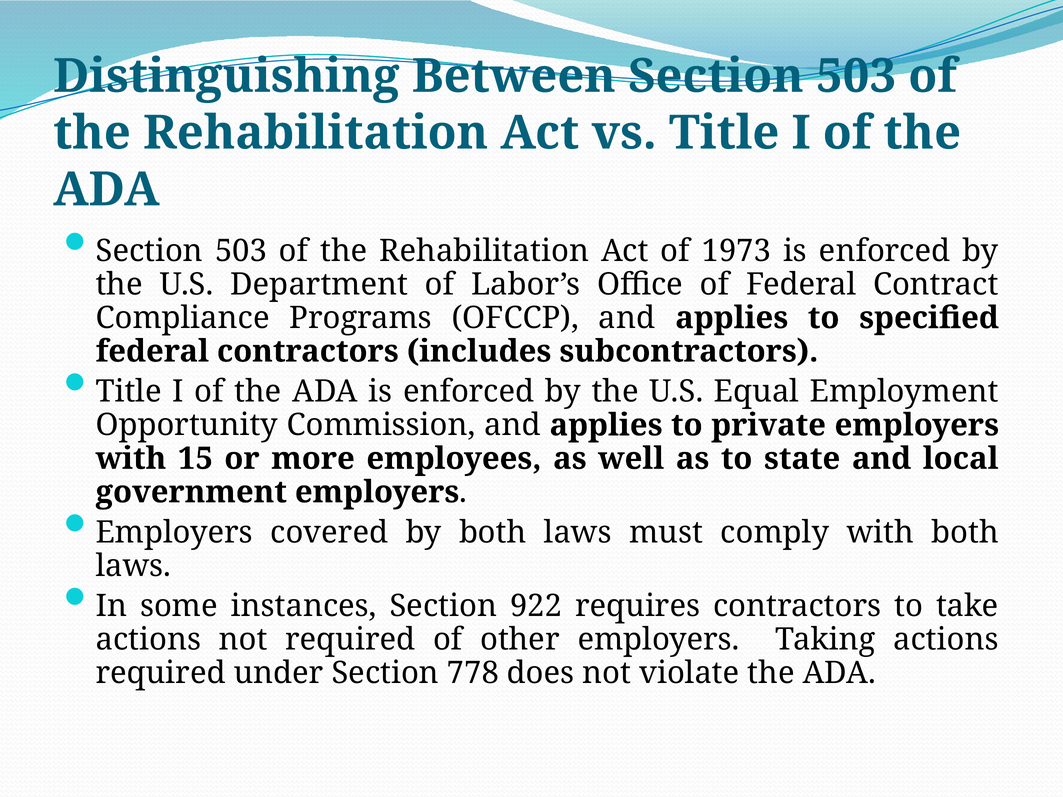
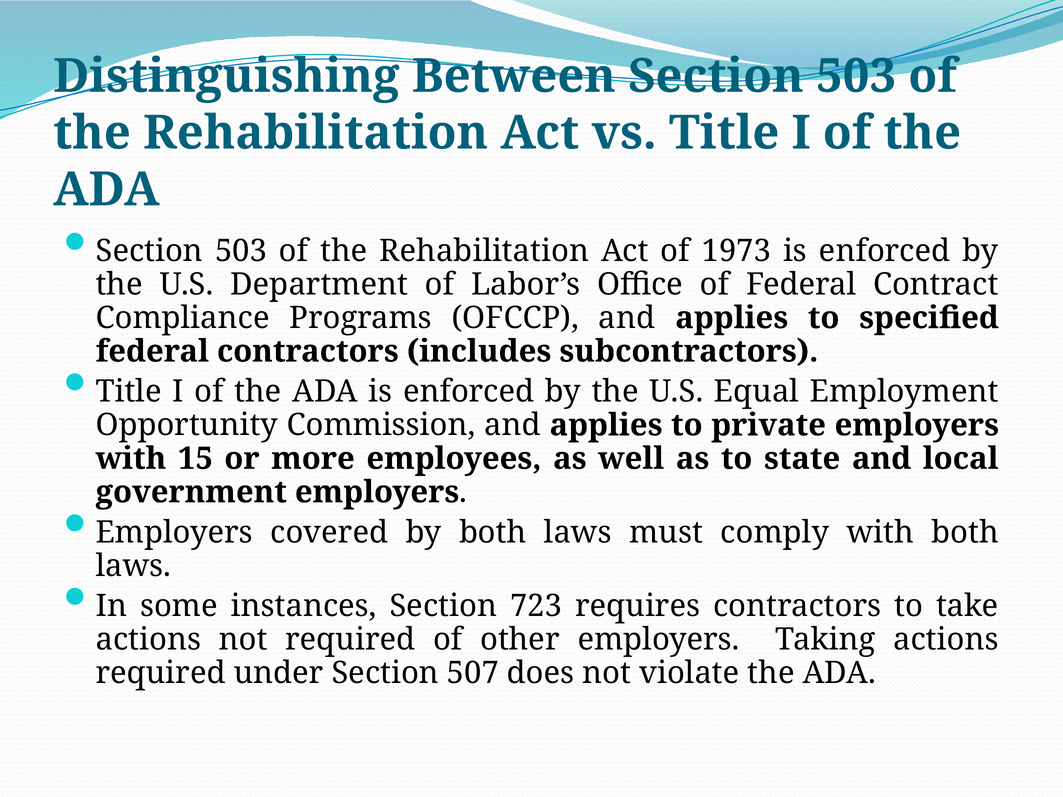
922: 922 -> 723 (536, 606)
778: 778 -> 507 (473, 673)
